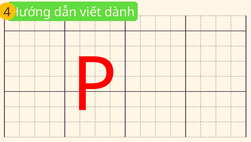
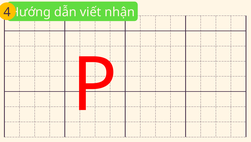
dành: dành -> nhận (120, 12)
